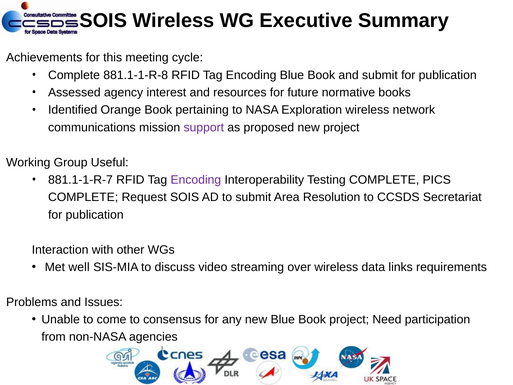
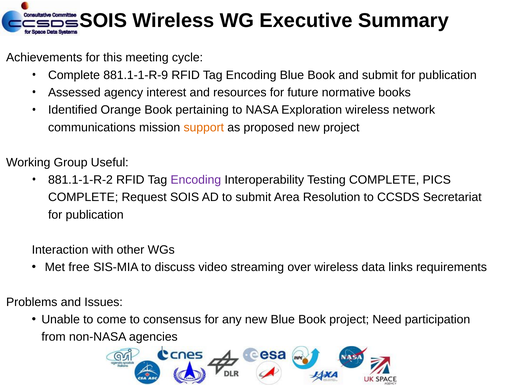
881.1-1-R-8: 881.1-1-R-8 -> 881.1-1-R-9 (136, 75)
support colour: purple -> orange (204, 127)
881.1-1-R-7: 881.1-1-R-7 -> 881.1-1-R-2 (80, 180)
well: well -> free (79, 267)
